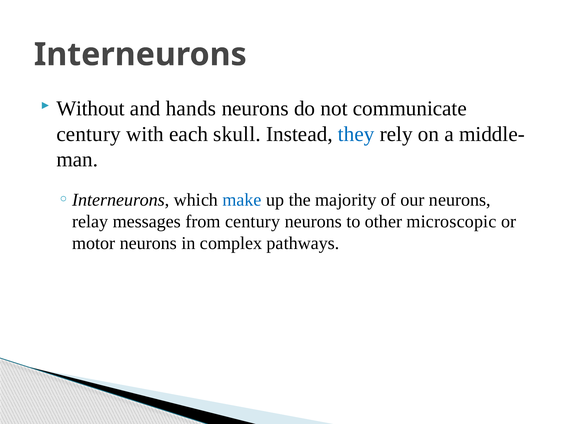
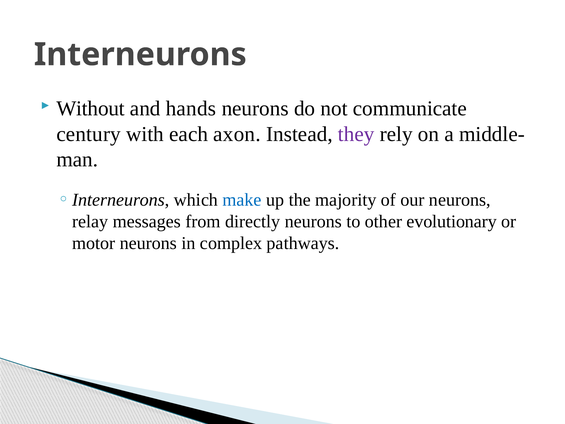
skull: skull -> axon (237, 134)
they colour: blue -> purple (356, 134)
from century: century -> directly (253, 221)
microscopic: microscopic -> evolutionary (452, 221)
